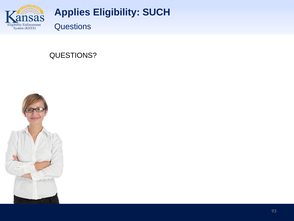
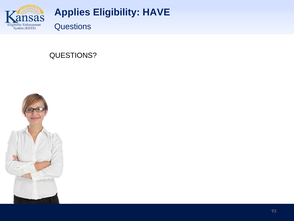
SUCH: SUCH -> HAVE (156, 12)
